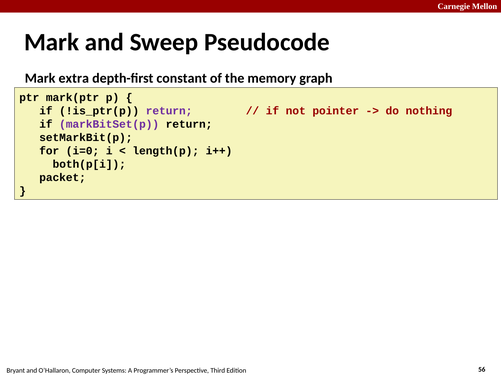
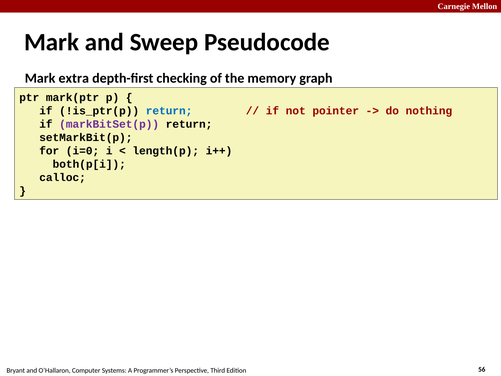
constant: constant -> checking (182, 78)
return colour: purple -> blue (169, 111)
packet: packet -> calloc (63, 177)
